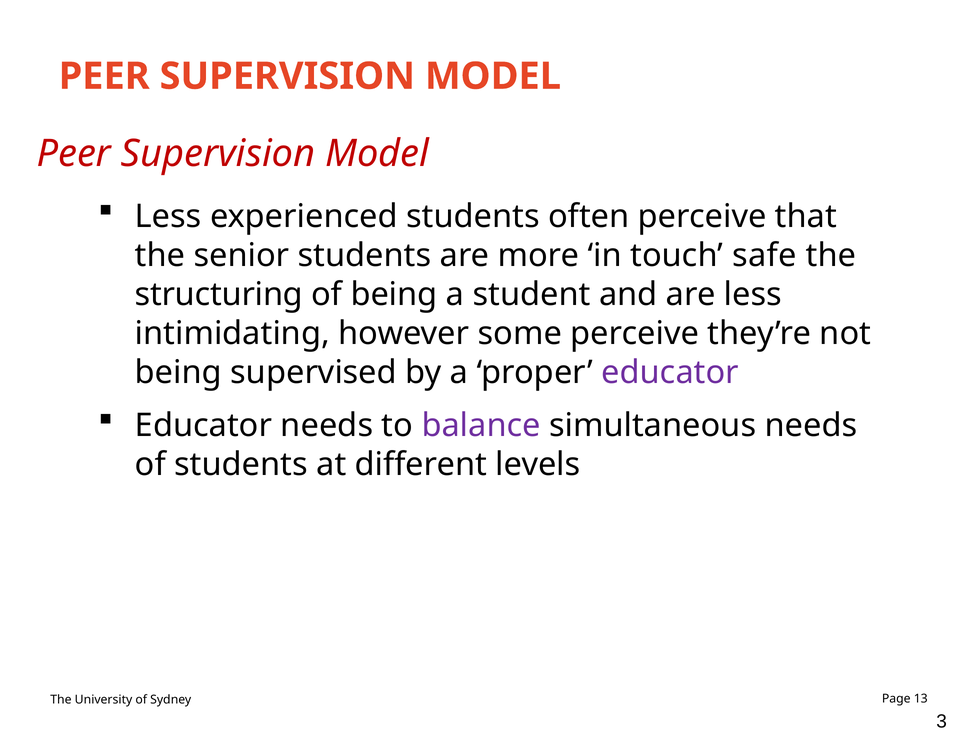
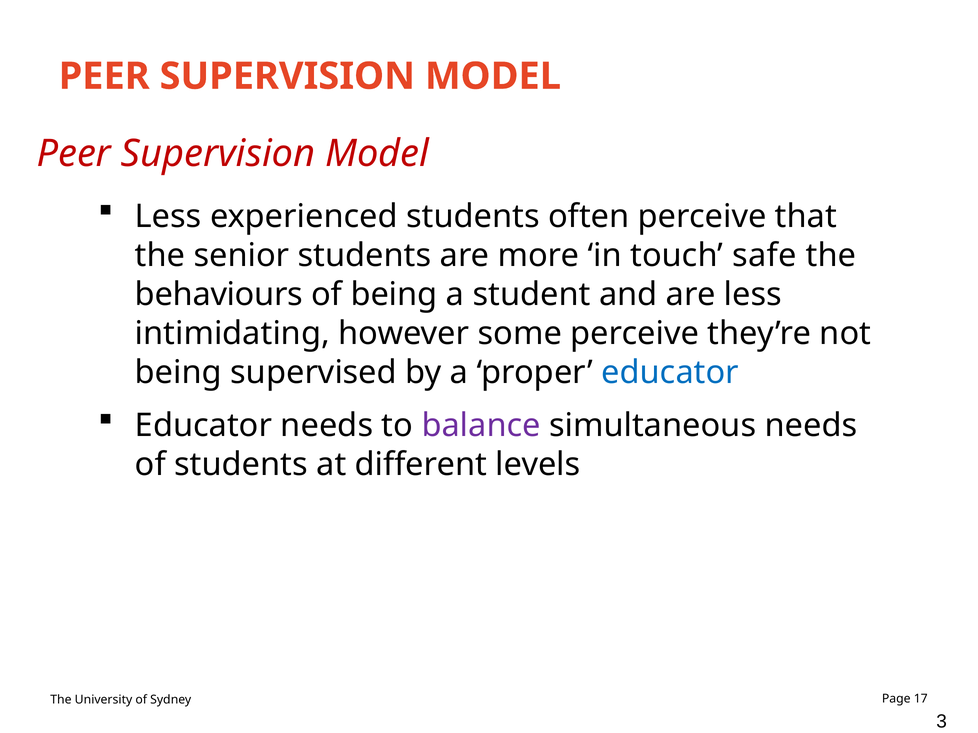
structuring: structuring -> behaviours (219, 295)
educator colour: purple -> blue (670, 373)
13: 13 -> 17 (921, 699)
